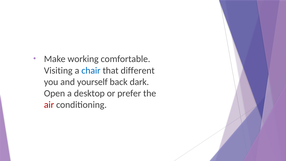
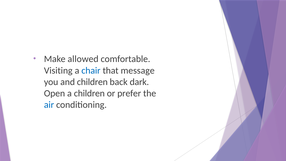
working: working -> allowed (83, 59)
different: different -> message (138, 70)
and yourself: yourself -> children (92, 82)
a desktop: desktop -> children (89, 93)
air colour: red -> blue (49, 105)
